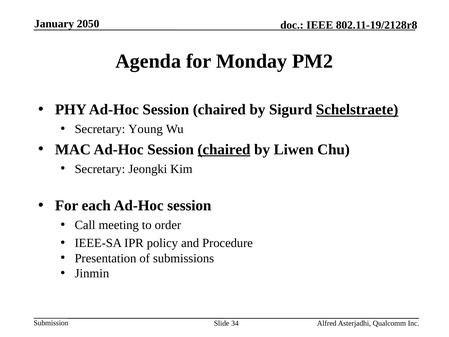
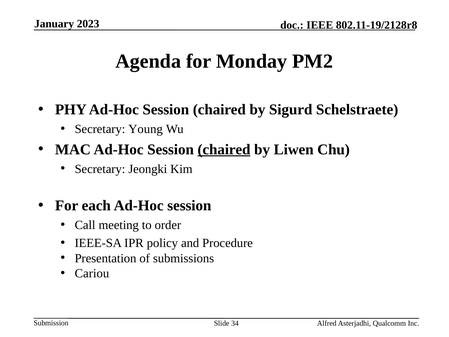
2050: 2050 -> 2023 (88, 24)
Schelstraete underline: present -> none (357, 110)
Jinmin: Jinmin -> Cariou (92, 273)
